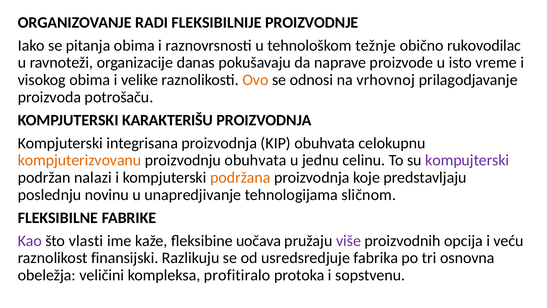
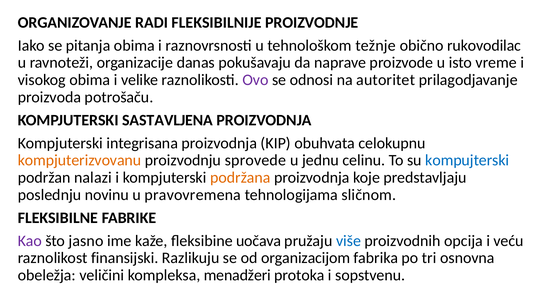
Ovo colour: orange -> purple (255, 80)
vrhovnoj: vrhovnoj -> autoritet (386, 80)
KARAKTERIŠU: KARAKTERIŠU -> SASTAVLJENA (168, 120)
proizvodnju obuhvata: obuhvata -> sprovede (255, 160)
kompujterski colour: purple -> blue (467, 160)
unapredjivanje: unapredjivanje -> pravovremena (193, 195)
vlasti: vlasti -> jasno (86, 241)
više colour: purple -> blue (349, 241)
usredsredjuje: usredsredjuje -> organizacijom (306, 258)
profitiralo: profitiralo -> menadžeri (237, 275)
